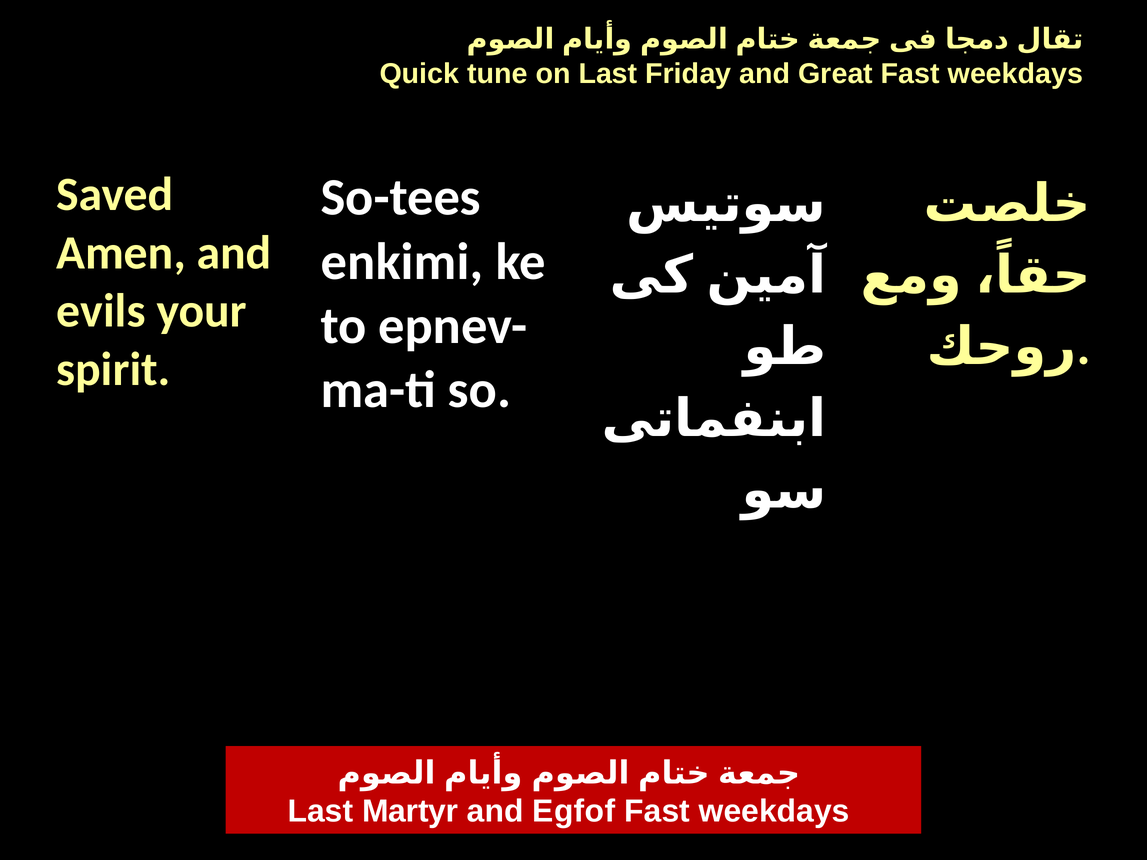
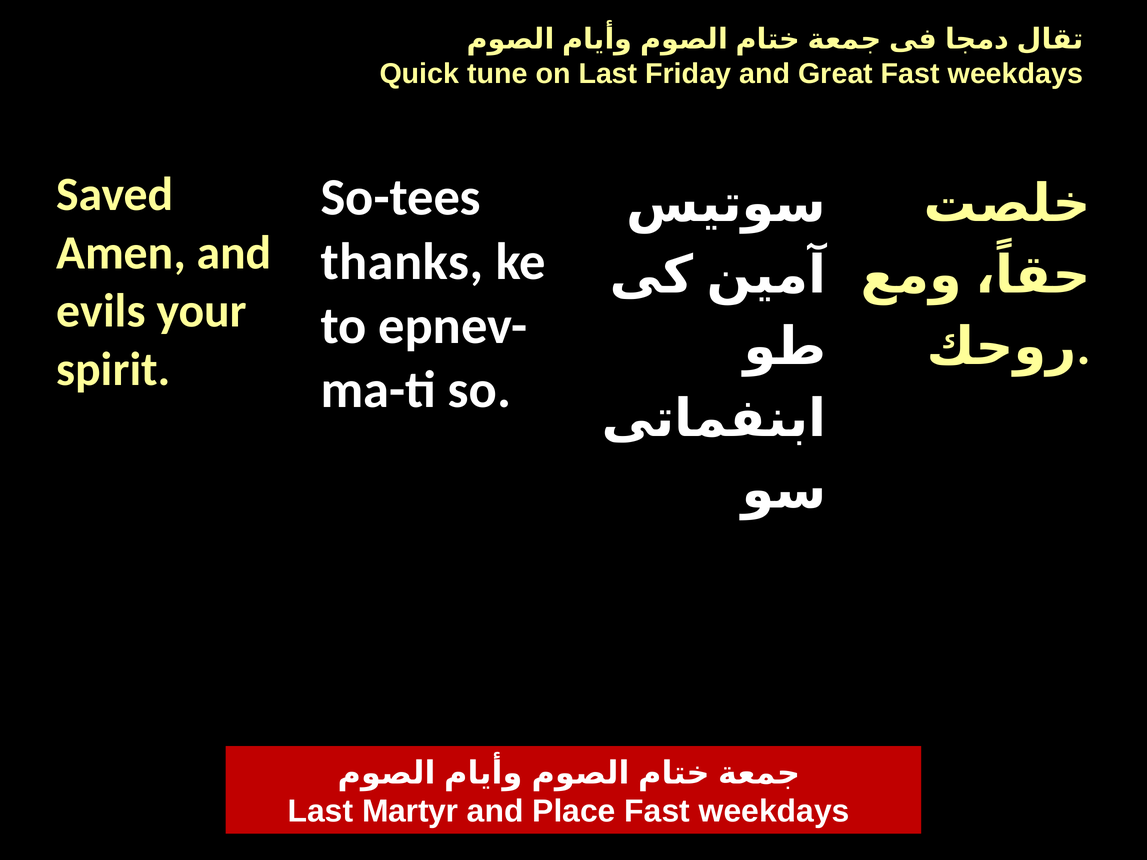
enkimi: enkimi -> thanks (402, 262)
Egfof: Egfof -> Place (574, 811)
